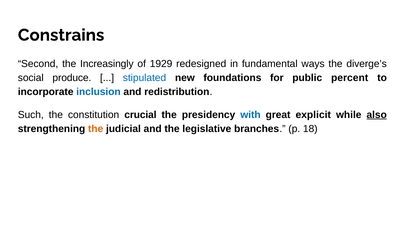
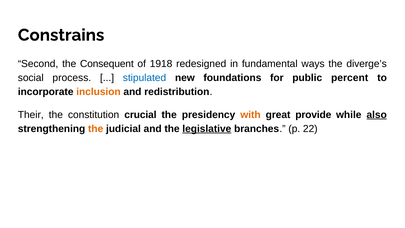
Increasingly: Increasingly -> Consequent (107, 64)
1929: 1929 -> 1918 (161, 64)
produce: produce -> process (72, 78)
inclusion colour: blue -> orange (98, 92)
Such: Such -> Their (31, 115)
with colour: blue -> orange (250, 115)
explicit: explicit -> provide (313, 115)
legislative underline: none -> present (207, 129)
18: 18 -> 22 (310, 129)
